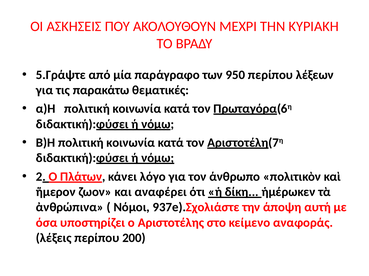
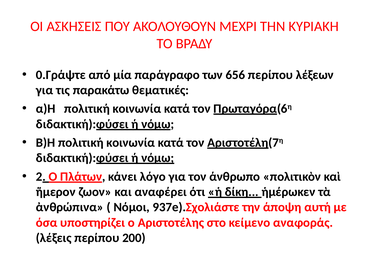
5.Γράψτε: 5.Γράψτε -> 0.Γράψτε (61, 75)
950: 950 -> 656 (235, 75)
